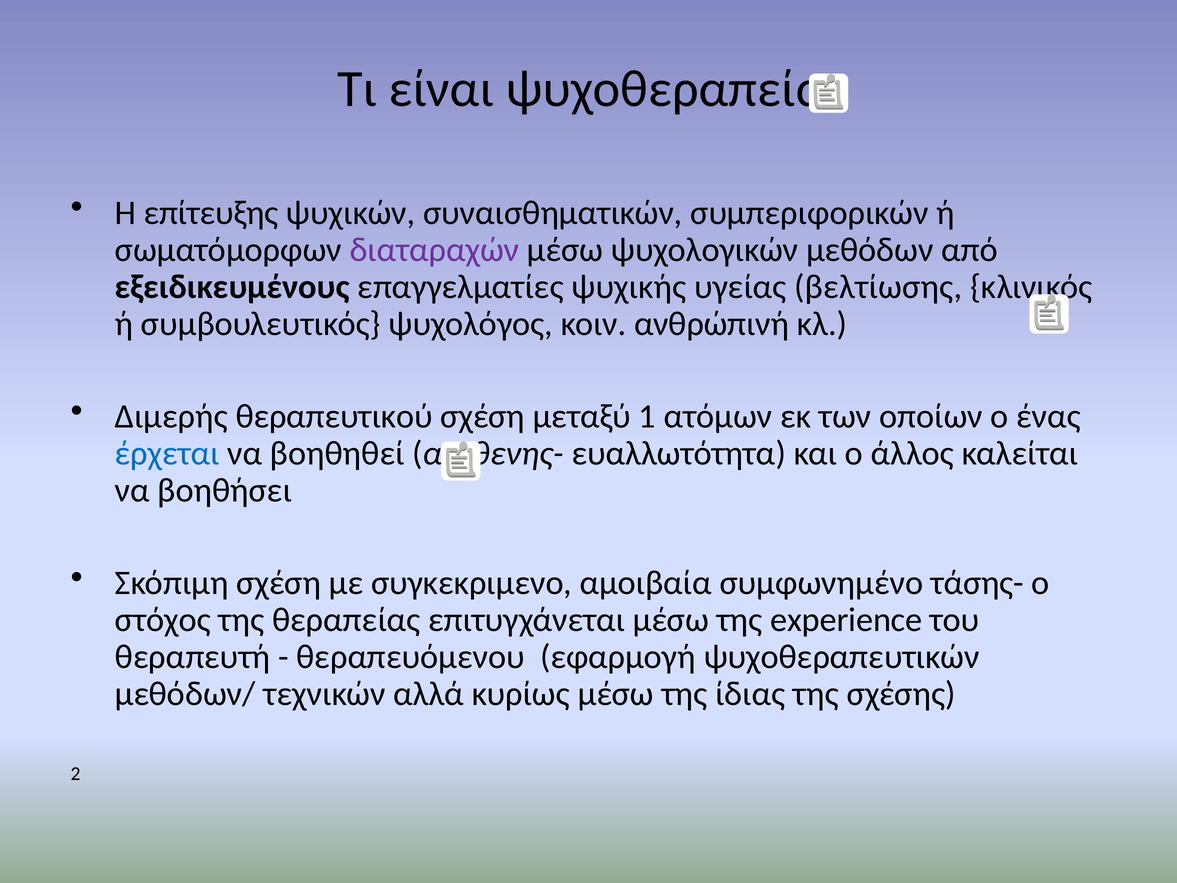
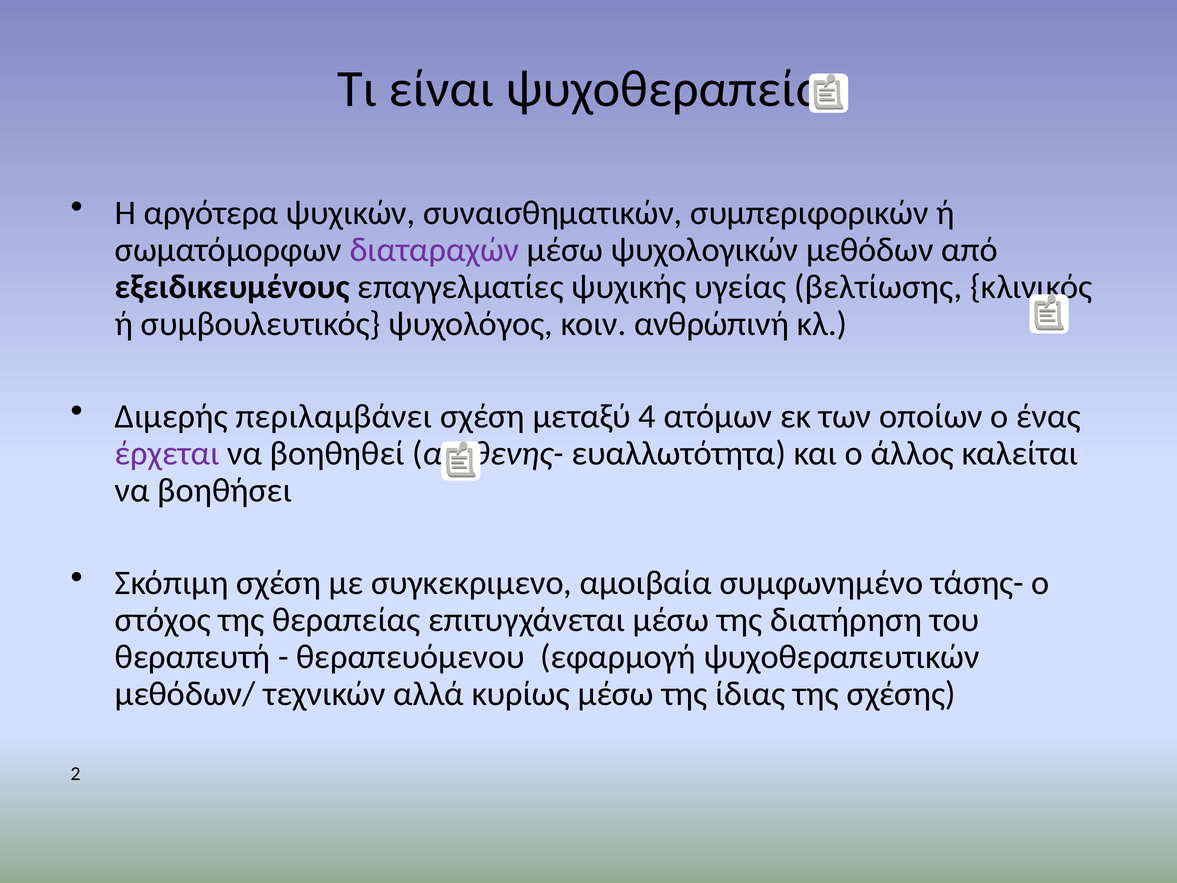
επίτευξης: επίτευξης -> αργότερα (211, 213)
θεραπευτικού: θεραπευτικού -> περιλαμβάνει (334, 416)
1: 1 -> 4 (647, 416)
έρχεται colour: blue -> purple (167, 453)
experience: experience -> διατήρηση (846, 620)
